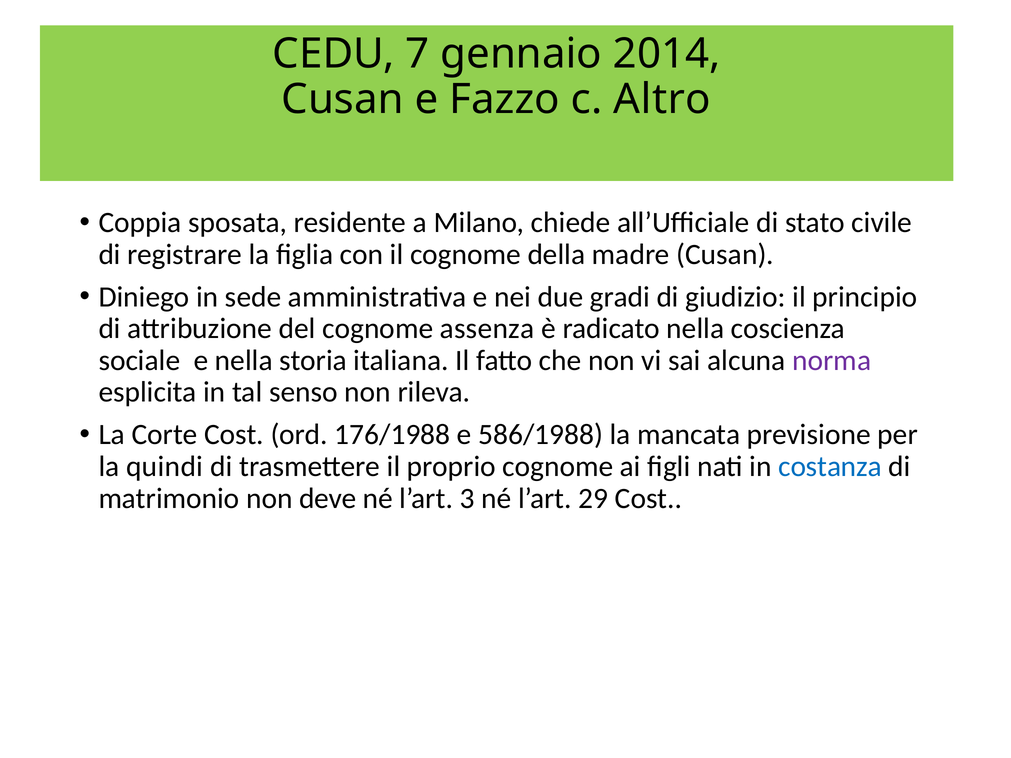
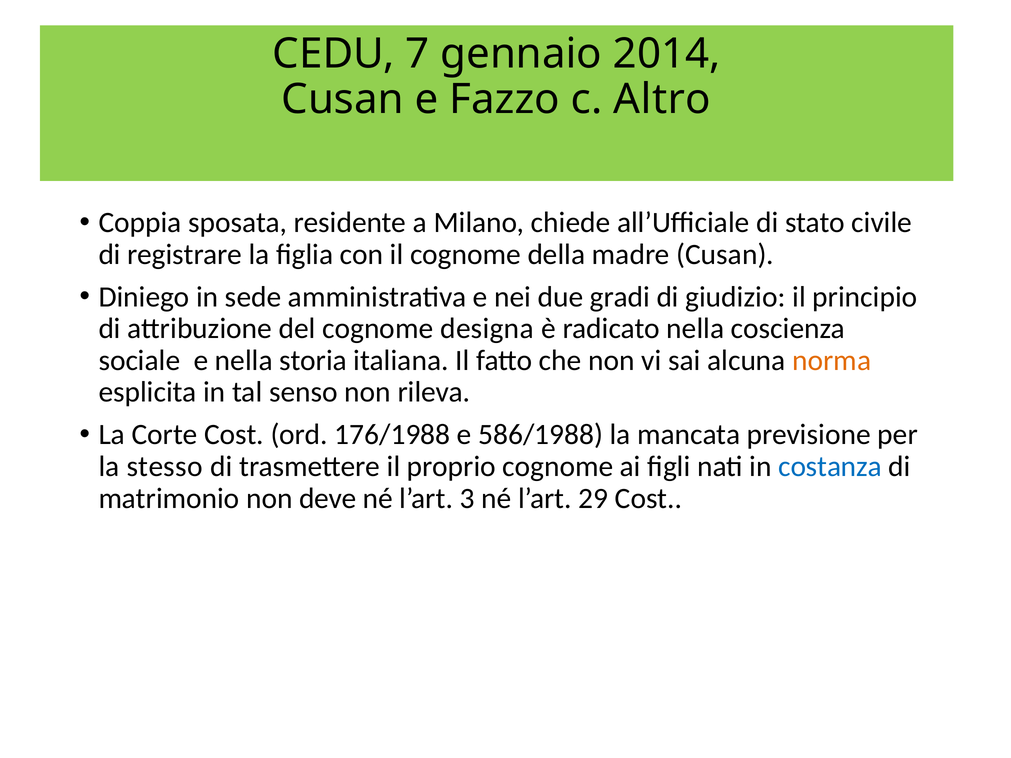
assenza: assenza -> designa (487, 329)
norma colour: purple -> orange (832, 361)
quindi: quindi -> stesso (165, 467)
